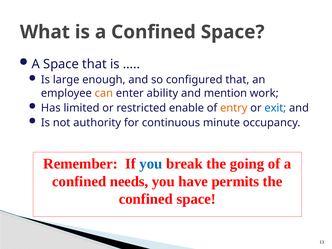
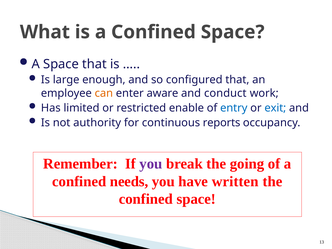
ability: ability -> aware (162, 93)
mention: mention -> conduct (225, 93)
entry colour: orange -> blue (234, 108)
minute: minute -> reports (222, 123)
you colour: blue -> purple (151, 164)
permits: permits -> written (235, 181)
